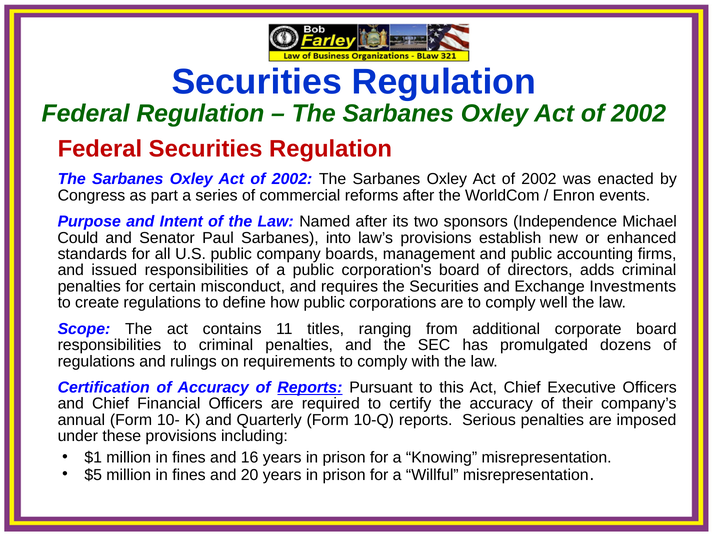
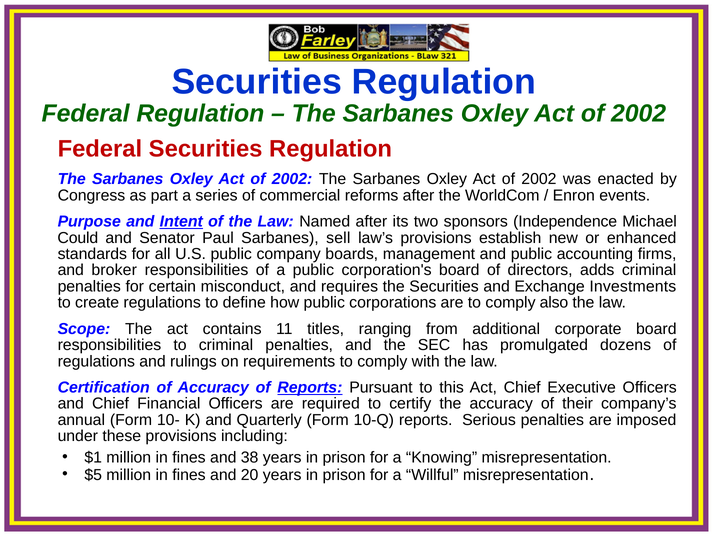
Intent underline: none -> present (181, 222)
into: into -> sell (338, 238)
issued: issued -> broker (114, 270)
well: well -> also (554, 302)
16: 16 -> 38 (250, 457)
